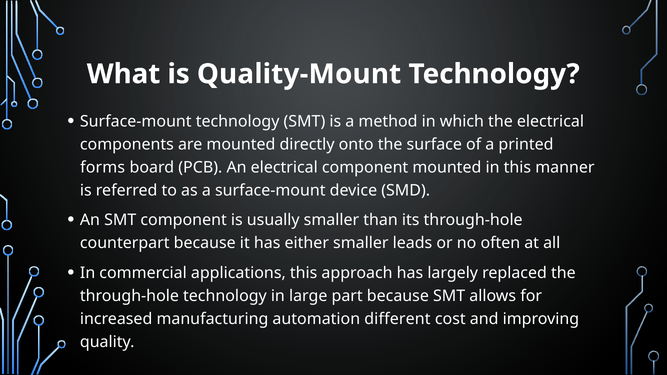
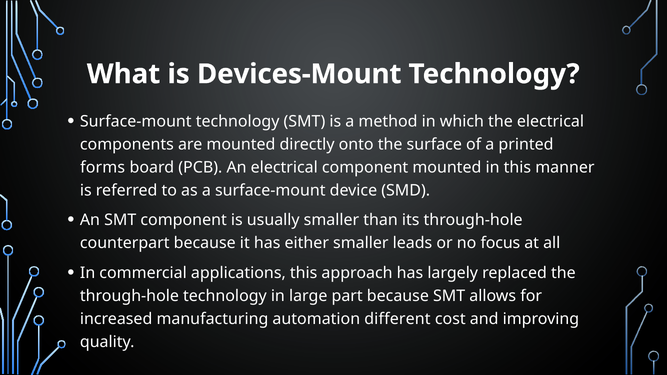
Quality-Mount: Quality-Mount -> Devices-Mount (299, 74)
often: often -> focus (500, 243)
